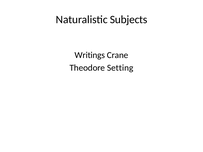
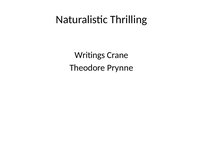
Subjects: Subjects -> Thrilling (129, 20)
Setting: Setting -> Prynne (120, 68)
